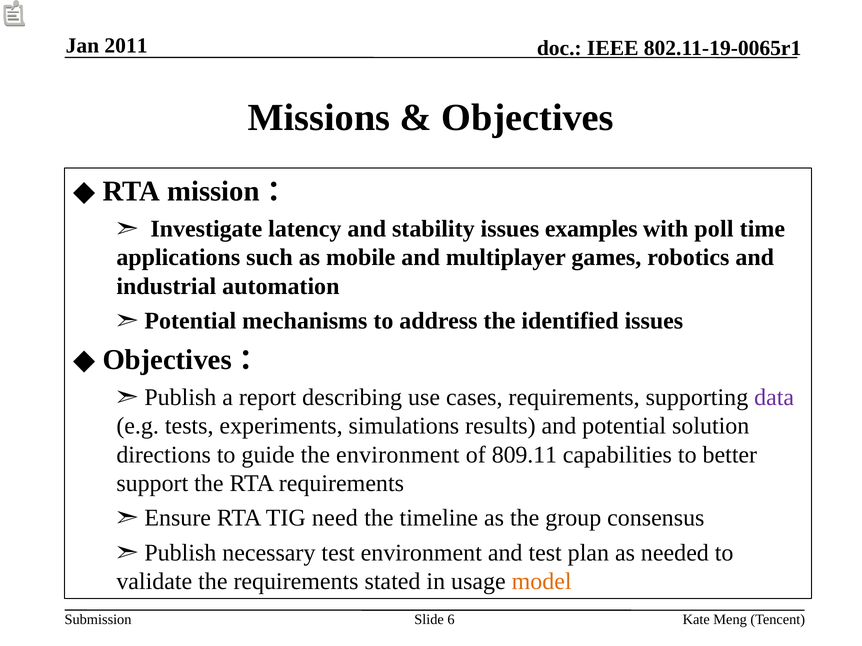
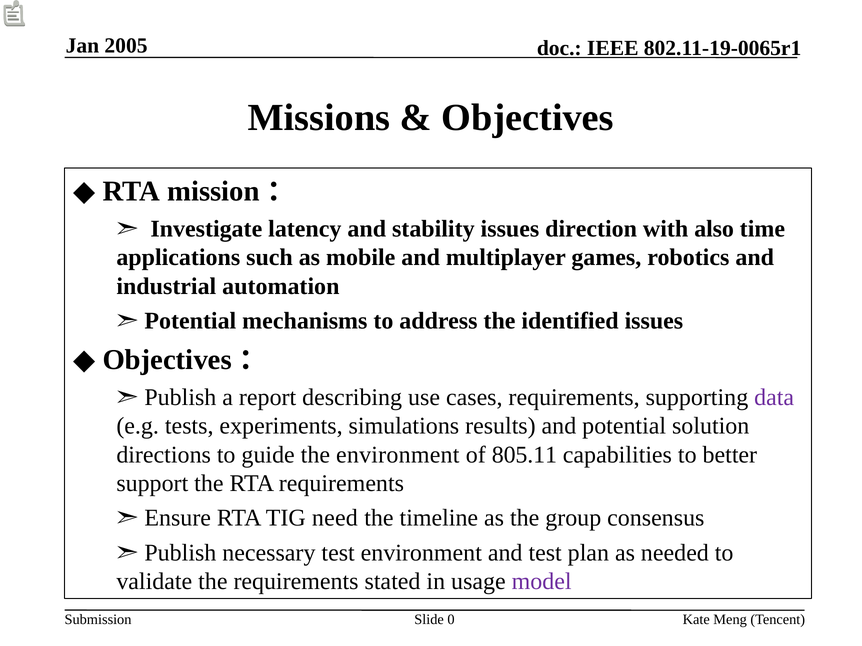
2011: 2011 -> 2005 (126, 46)
examples: examples -> direction (591, 229)
poll: poll -> also (714, 229)
809.11: 809.11 -> 805.11 (524, 455)
model colour: orange -> purple (542, 582)
6: 6 -> 0 (451, 620)
